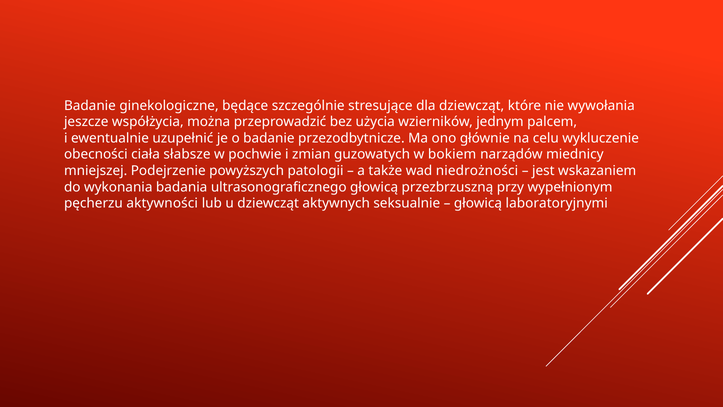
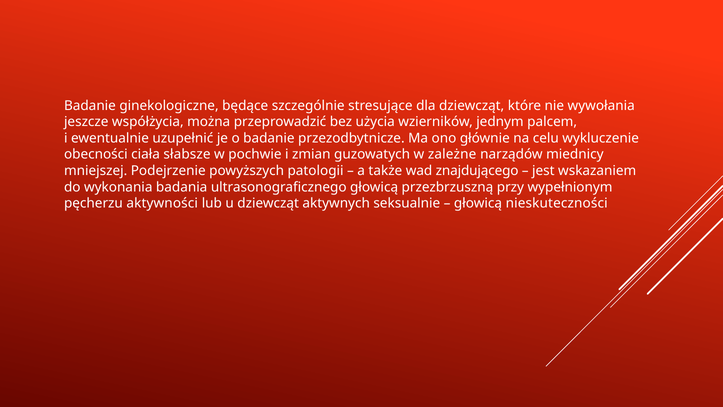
bokiem: bokiem -> zależne (452, 154)
niedrożności: niedrożności -> znajdującego (477, 171)
laboratoryjnymi: laboratoryjnymi -> nieskuteczności (557, 203)
